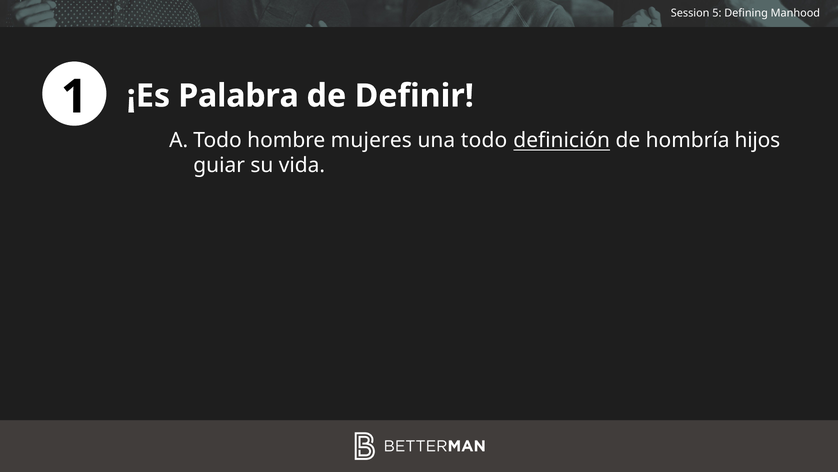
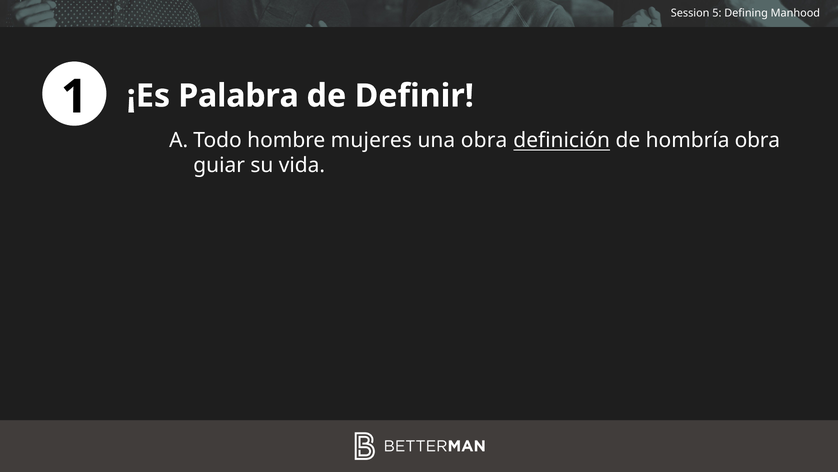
una todo: todo -> obra (484, 140)
hombría hijos: hijos -> obra (757, 140)
